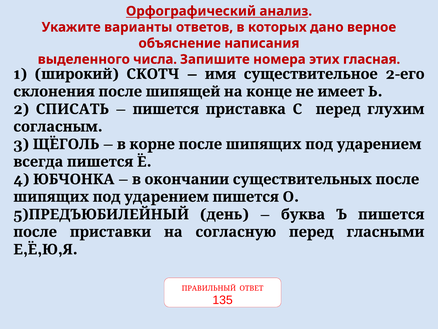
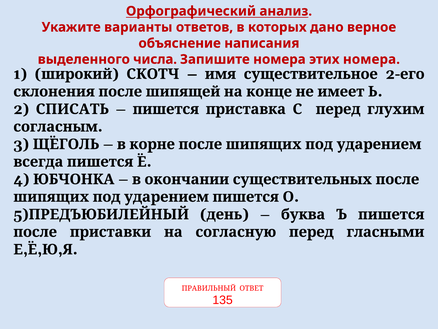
этих гласная: гласная -> номера (371, 59)
